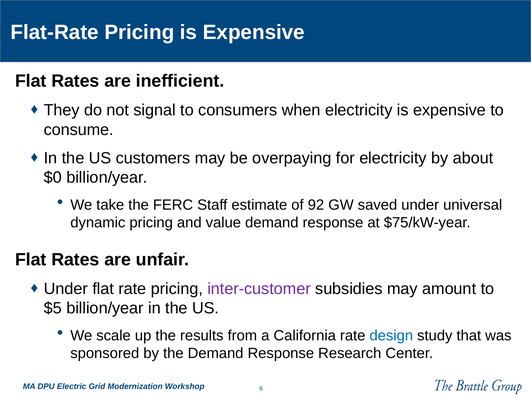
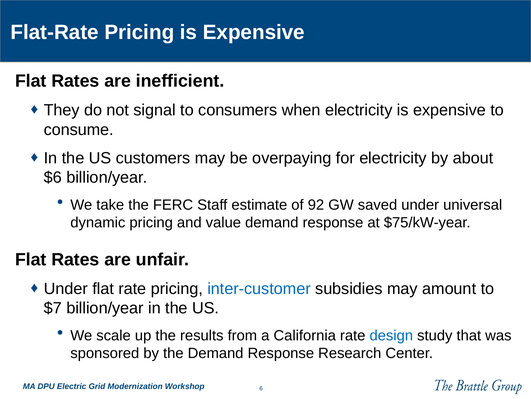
$0: $0 -> $6 (53, 177)
inter-customer colour: purple -> blue (259, 288)
$5: $5 -> $7 (53, 308)
